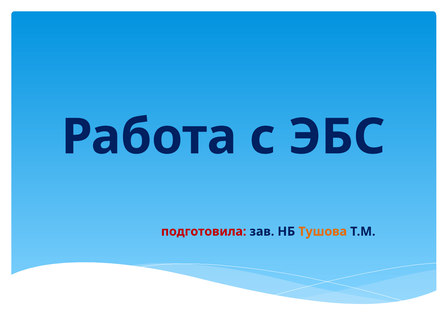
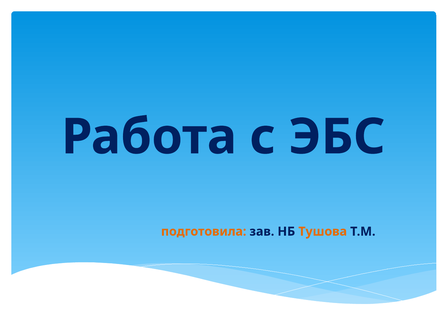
подготовила colour: red -> orange (204, 231)
